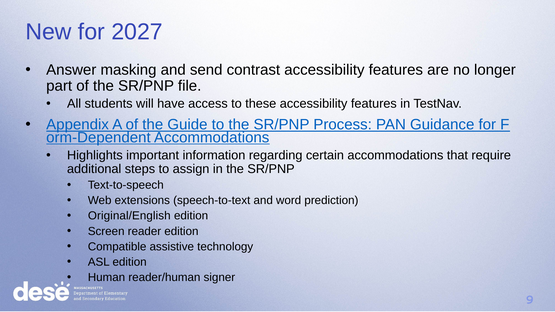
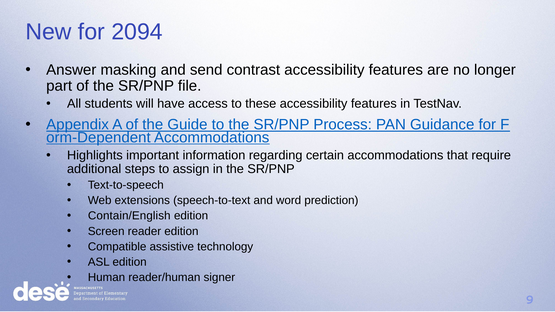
2027: 2027 -> 2094 (137, 32)
Original/English: Original/English -> Contain/English (129, 216)
